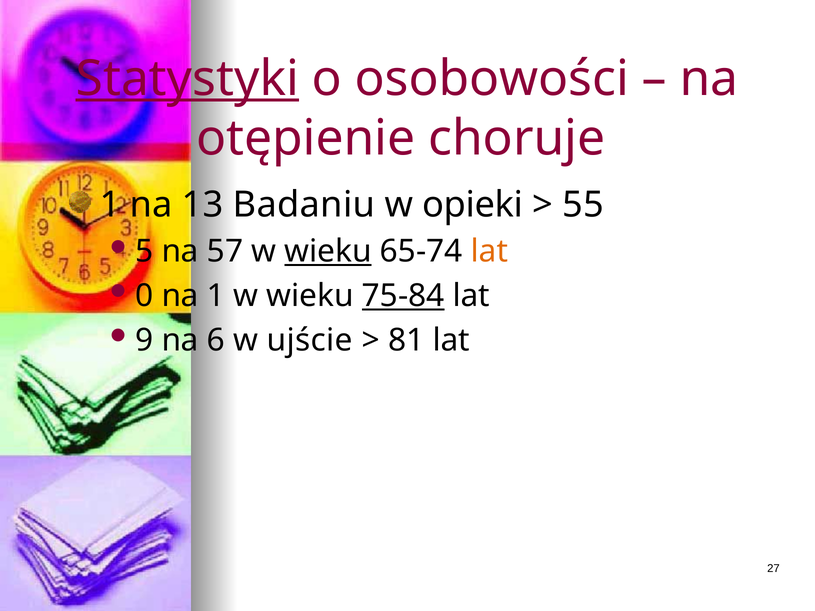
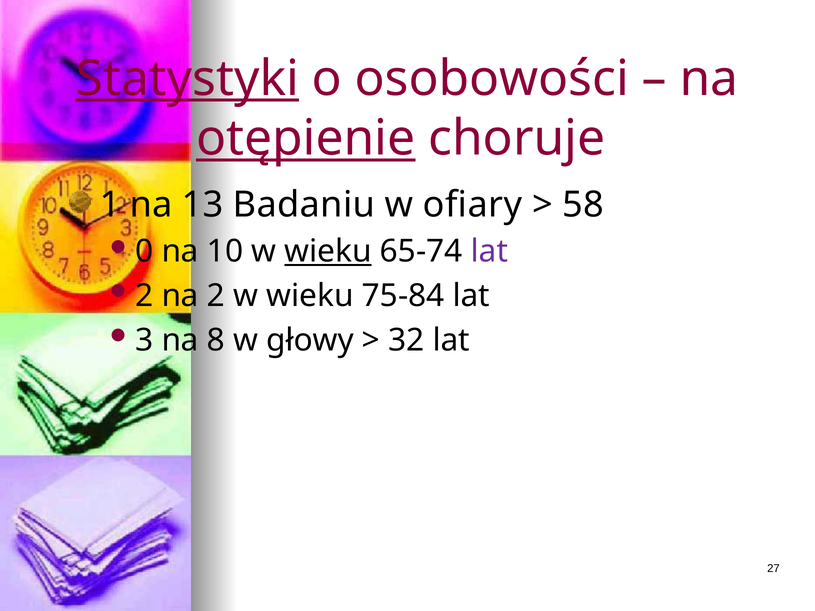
otępienie underline: none -> present (306, 139)
opieki: opieki -> ofiary (472, 205)
55: 55 -> 58 (583, 205)
5: 5 -> 0 (144, 252)
57: 57 -> 10 (225, 252)
lat colour: orange -> purple (489, 252)
0: 0 -> 2 (144, 296)
na 1: 1 -> 2 (216, 296)
75-84 underline: present -> none (403, 296)
9: 9 -> 3 (144, 340)
6: 6 -> 8 (216, 340)
ujście: ujście -> głowy (310, 340)
81: 81 -> 32 (406, 340)
